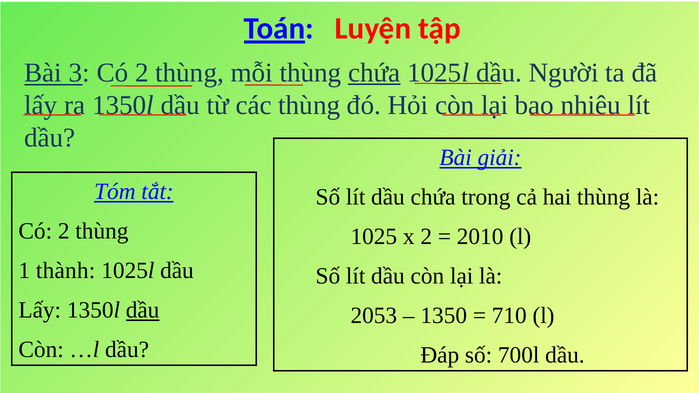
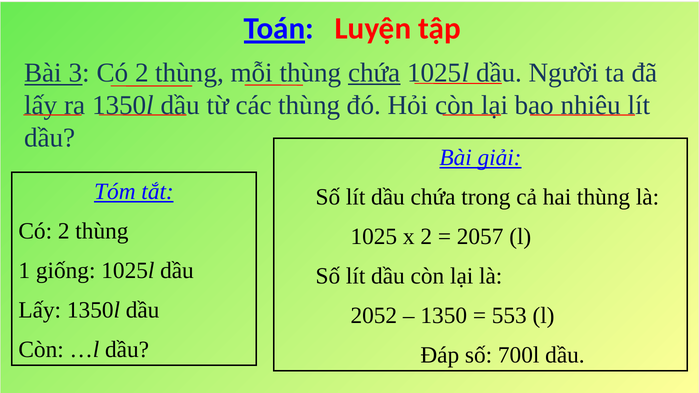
2010: 2010 -> 2057 (480, 237)
thành: thành -> giống (66, 271)
dầu underline: present -> none (143, 310)
2053: 2053 -> 2052 (374, 316)
710: 710 -> 553 (509, 316)
